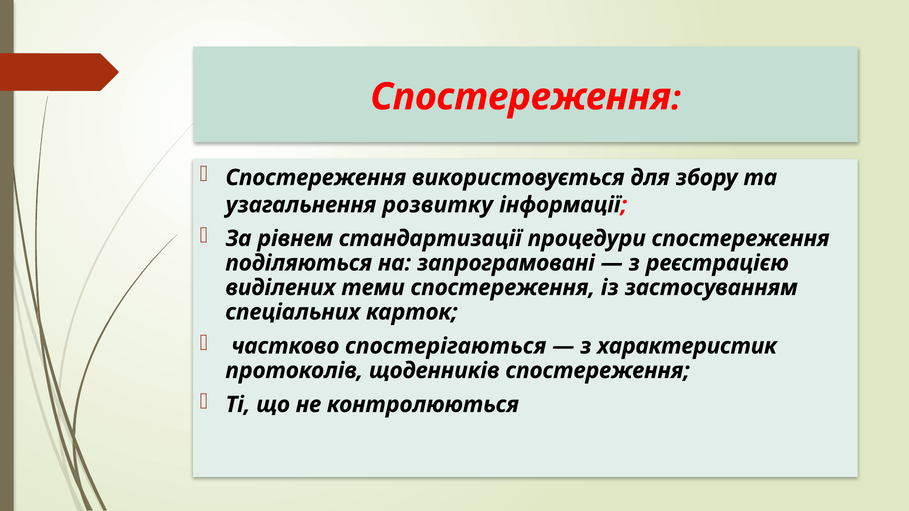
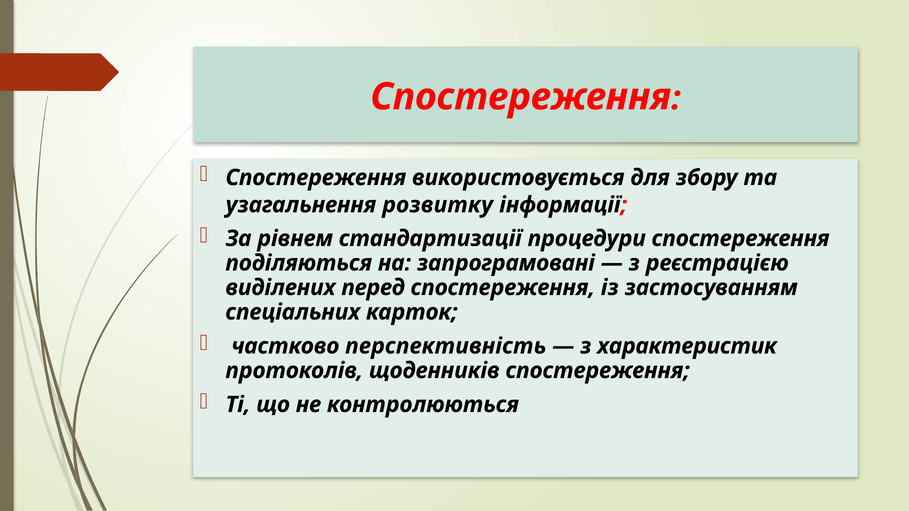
теми: теми -> перед (373, 288)
спостерігаються: спостерігаються -> перспективність (446, 346)
